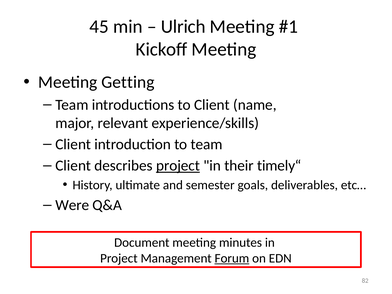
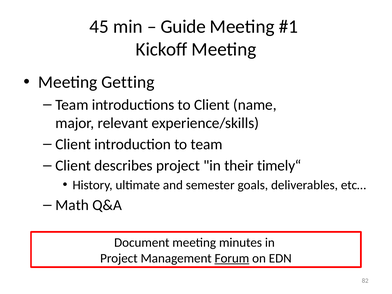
Ulrich: Ulrich -> Guide (183, 26)
project underline: present -> none (178, 166)
Were: Were -> Math (72, 205)
